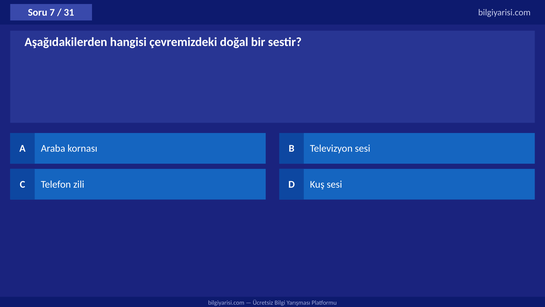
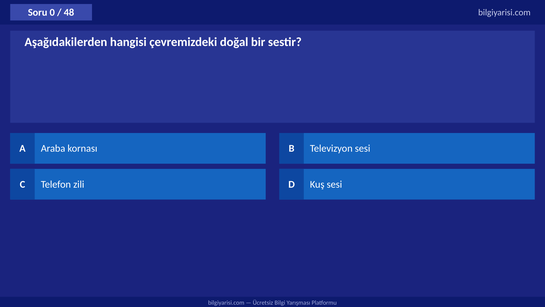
7: 7 -> 0 (52, 12)
31: 31 -> 48 (69, 12)
